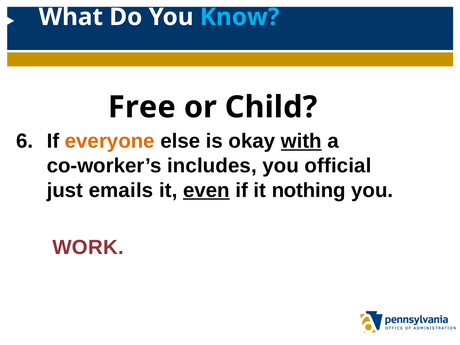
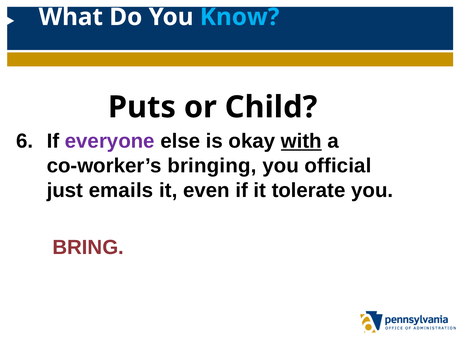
Free: Free -> Puts (142, 107)
everyone colour: orange -> purple (110, 141)
includes: includes -> bringing (212, 166)
even underline: present -> none (206, 190)
nothing: nothing -> tolerate (309, 190)
WORK: WORK -> BRING (88, 248)
